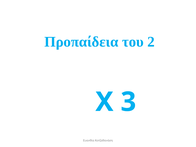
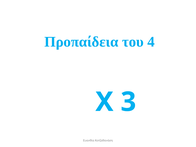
2: 2 -> 4 (151, 42)
